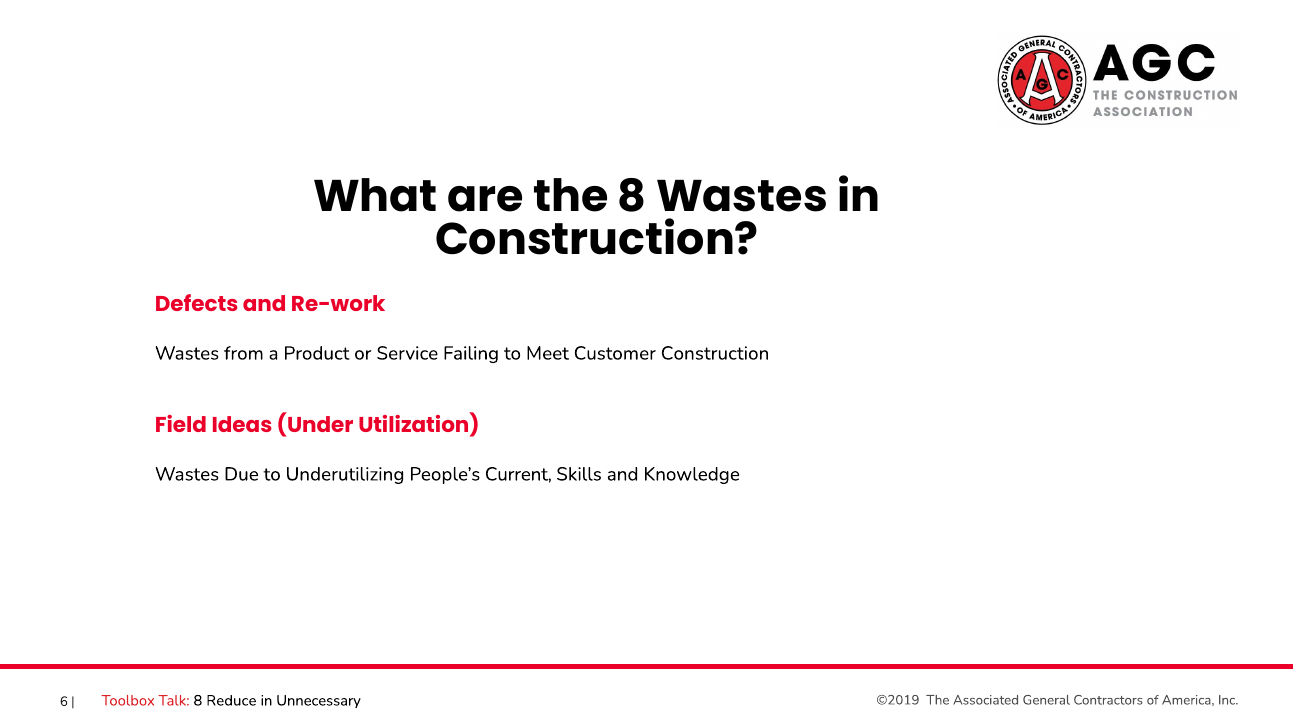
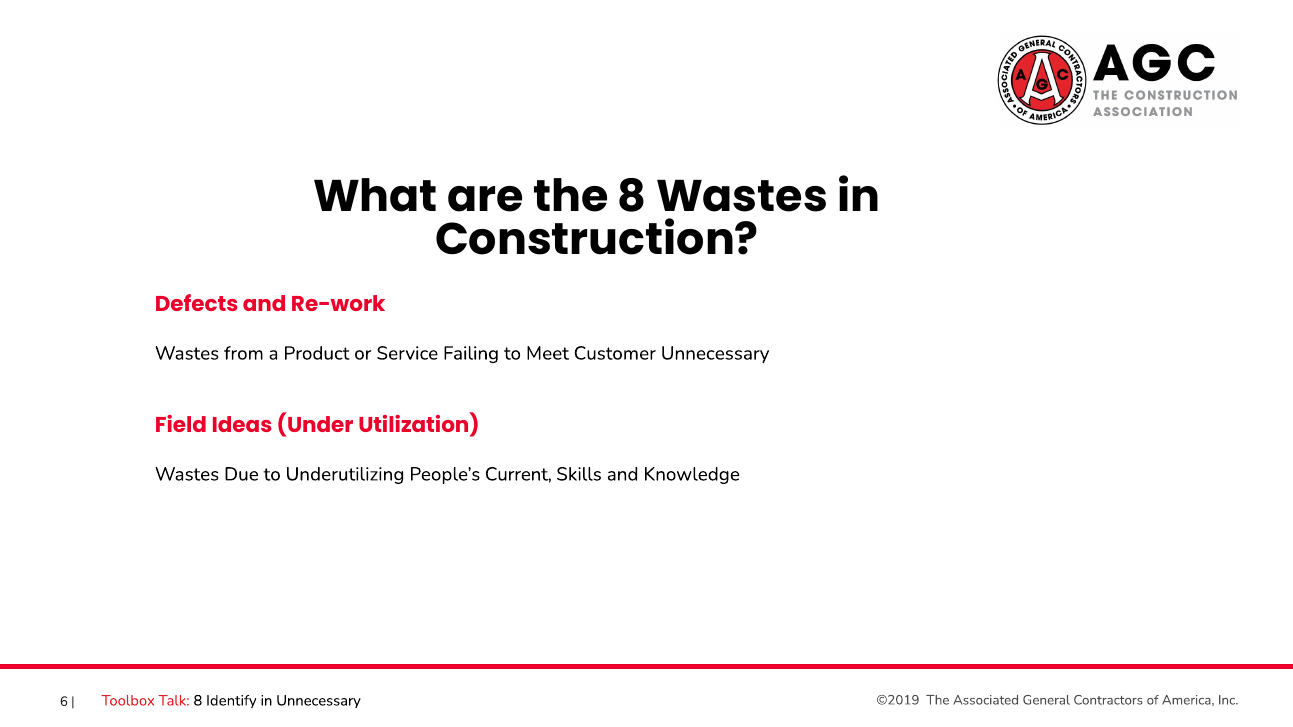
Customer Construction: Construction -> Unnecessary (715, 353)
Reduce: Reduce -> Identify (231, 701)
